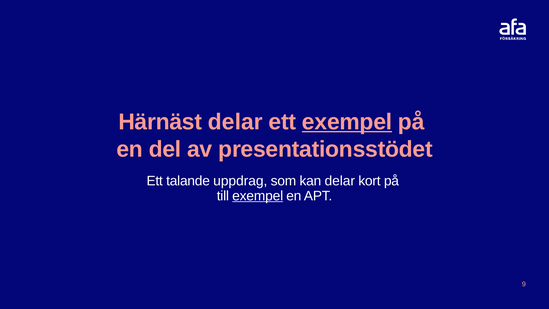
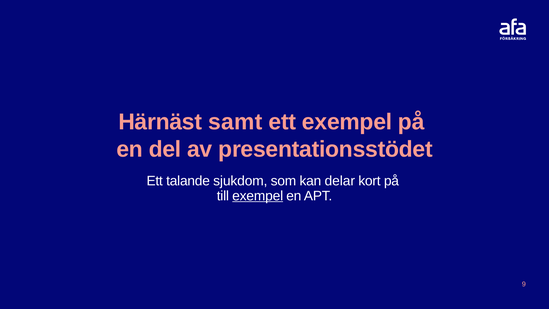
Härnäst delar: delar -> samt (235, 122)
exempel underline: present -> none (347, 122)
uppdrag: uppdrag -> sjukdom (240, 181)
